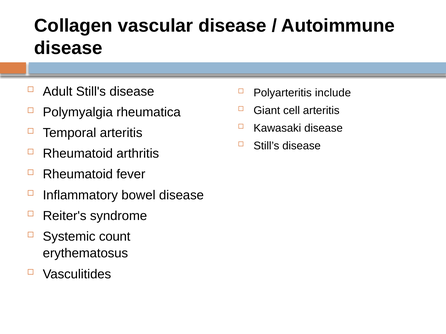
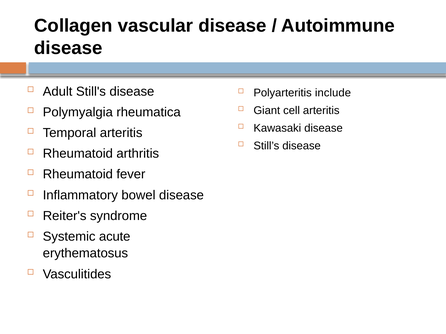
count: count -> acute (115, 237)
